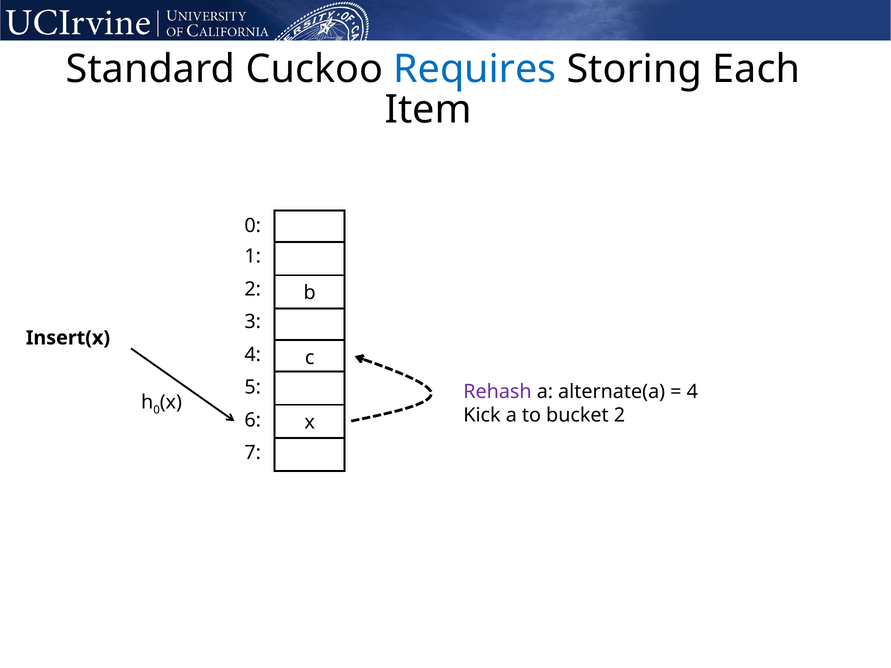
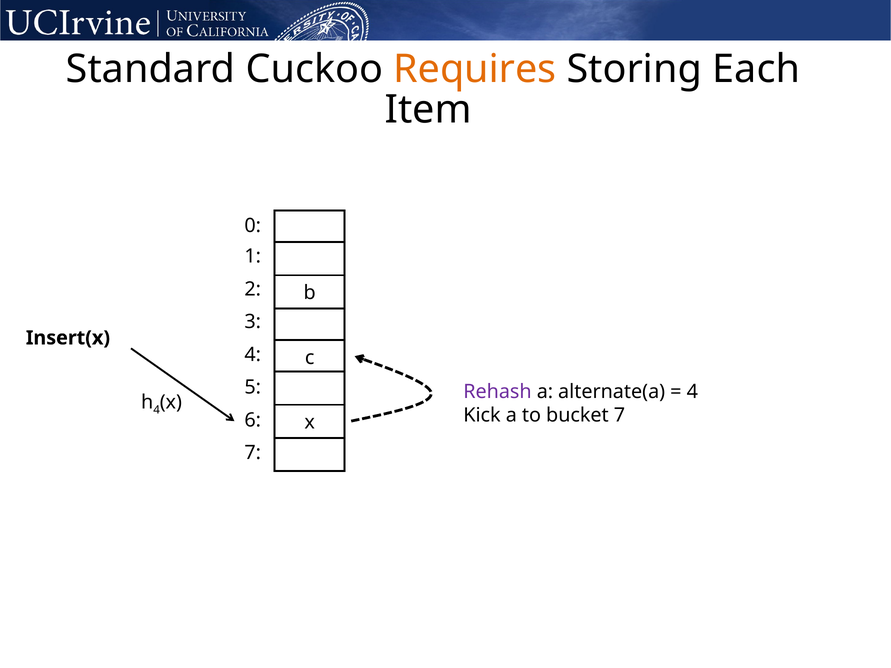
Requires colour: blue -> orange (475, 69)
0: 0 -> 4 (157, 410)
bucket 2: 2 -> 7 (619, 415)
